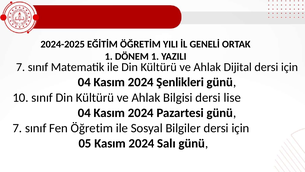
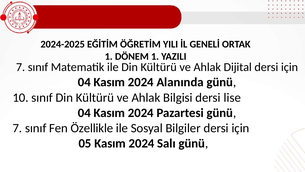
Şenlikleri: Şenlikleri -> Alanında (180, 82)
Öğretim: Öğretim -> Özellikle (92, 128)
